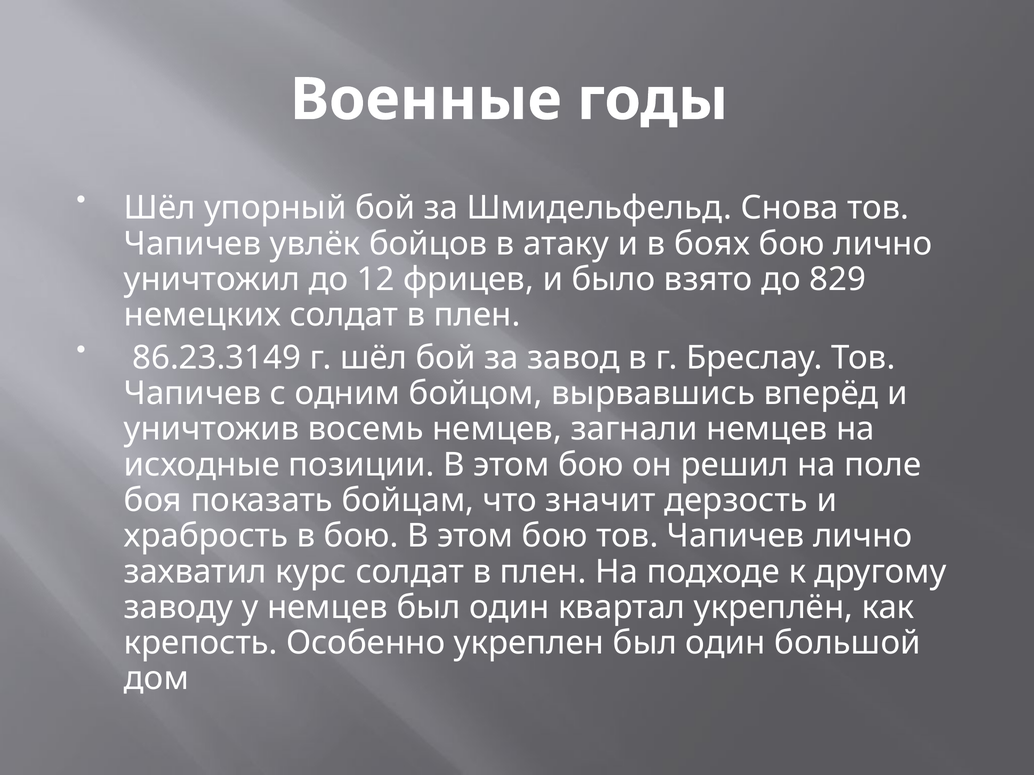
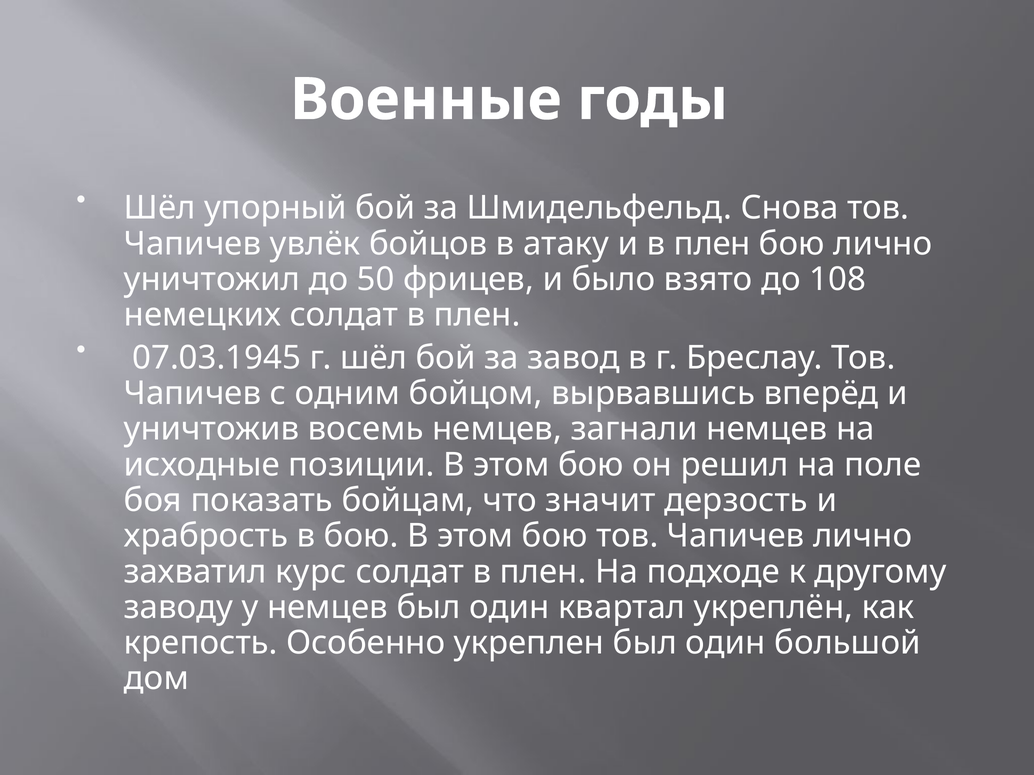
и в боях: боях -> плен (712, 244)
12: 12 -> 50 (376, 279)
829: 829 -> 108 (838, 279)
86.23.3149: 86.23.3149 -> 07.03.1945 (217, 358)
